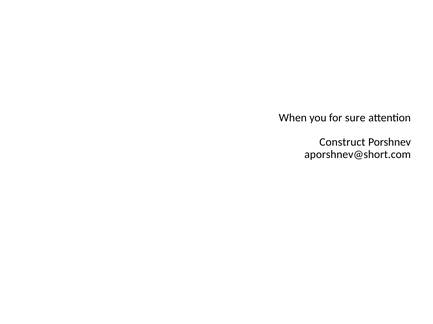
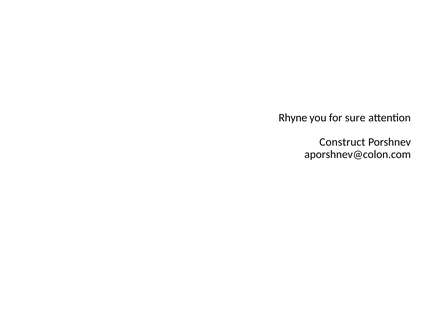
When: When -> Rhyne (293, 118)
aporshnev@short.com: aporshnev@short.com -> aporshnev@colon.com (358, 155)
